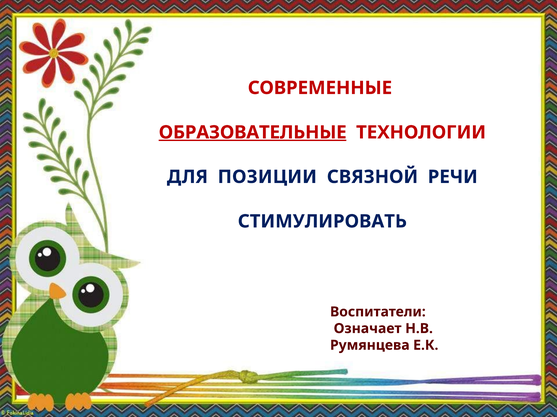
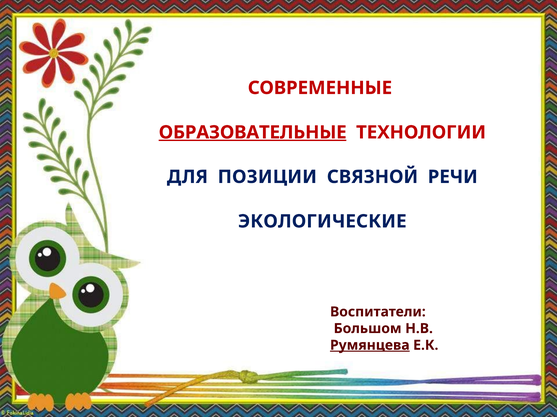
СТИМУЛИРОВАТЬ: СТИМУЛИРОВАТЬ -> ЭКОЛОГИЧЕСКИЕ (322, 222)
Означает: Означает -> Большом (368, 329)
Румянцева underline: none -> present (370, 346)
